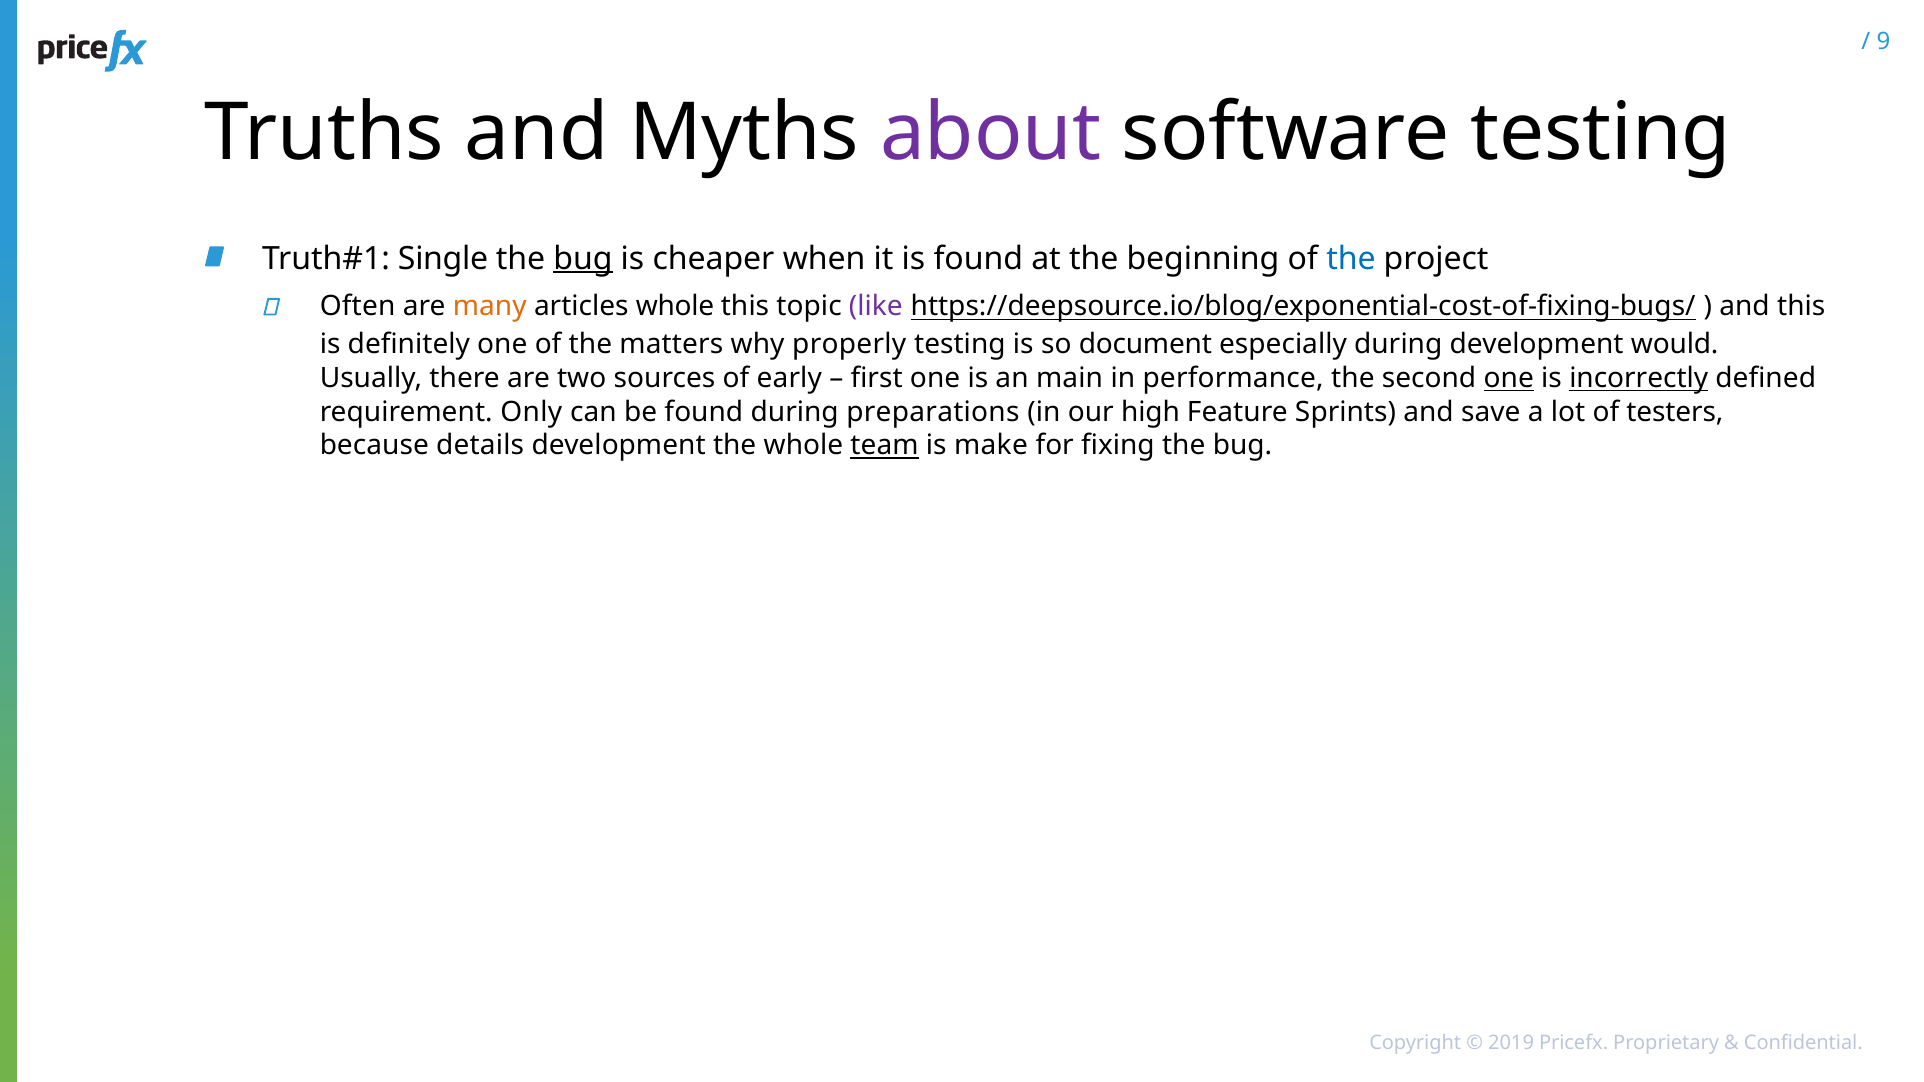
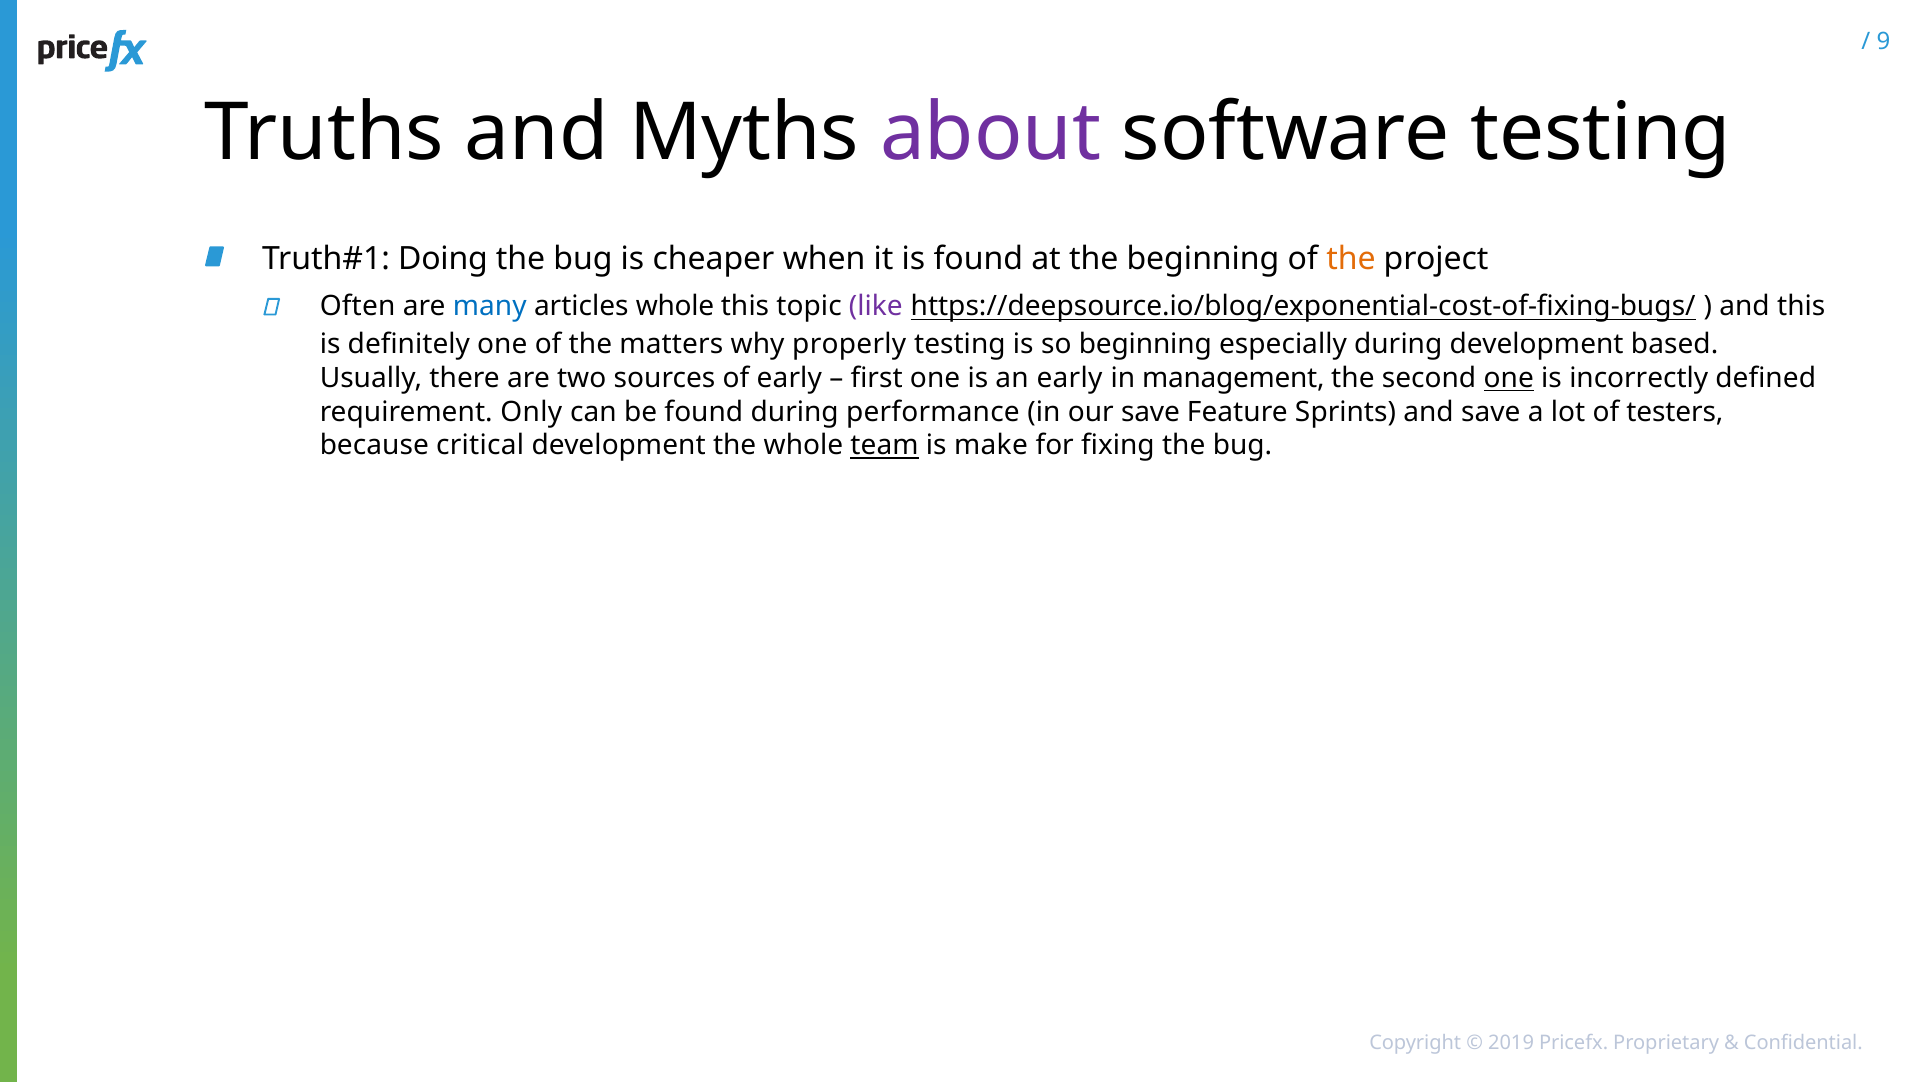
Single: Single -> Doing (443, 259)
bug underline: present -> none (583, 259)
the colour: blue -> orange (1351, 259)
many colour: orange -> blue (490, 306)
so document: document -> beginning (1145, 345)
would: would -> based (1675, 345)
an main: main -> early (1070, 378)
performance: performance -> management (1233, 378)
incorrectly underline: present -> none (1639, 378)
preparations: preparations -> performance (933, 412)
our high: high -> save (1151, 412)
details: details -> critical (480, 446)
